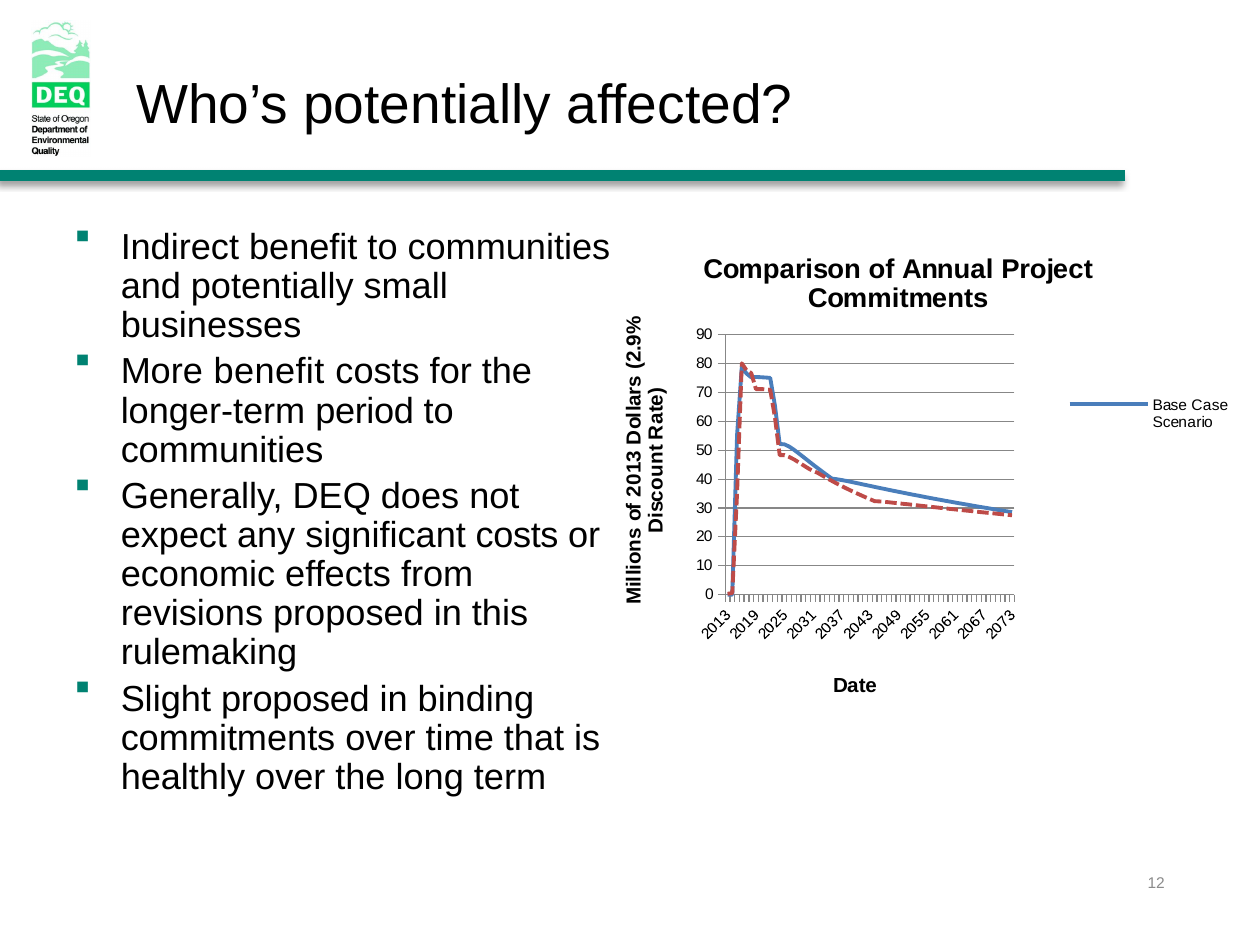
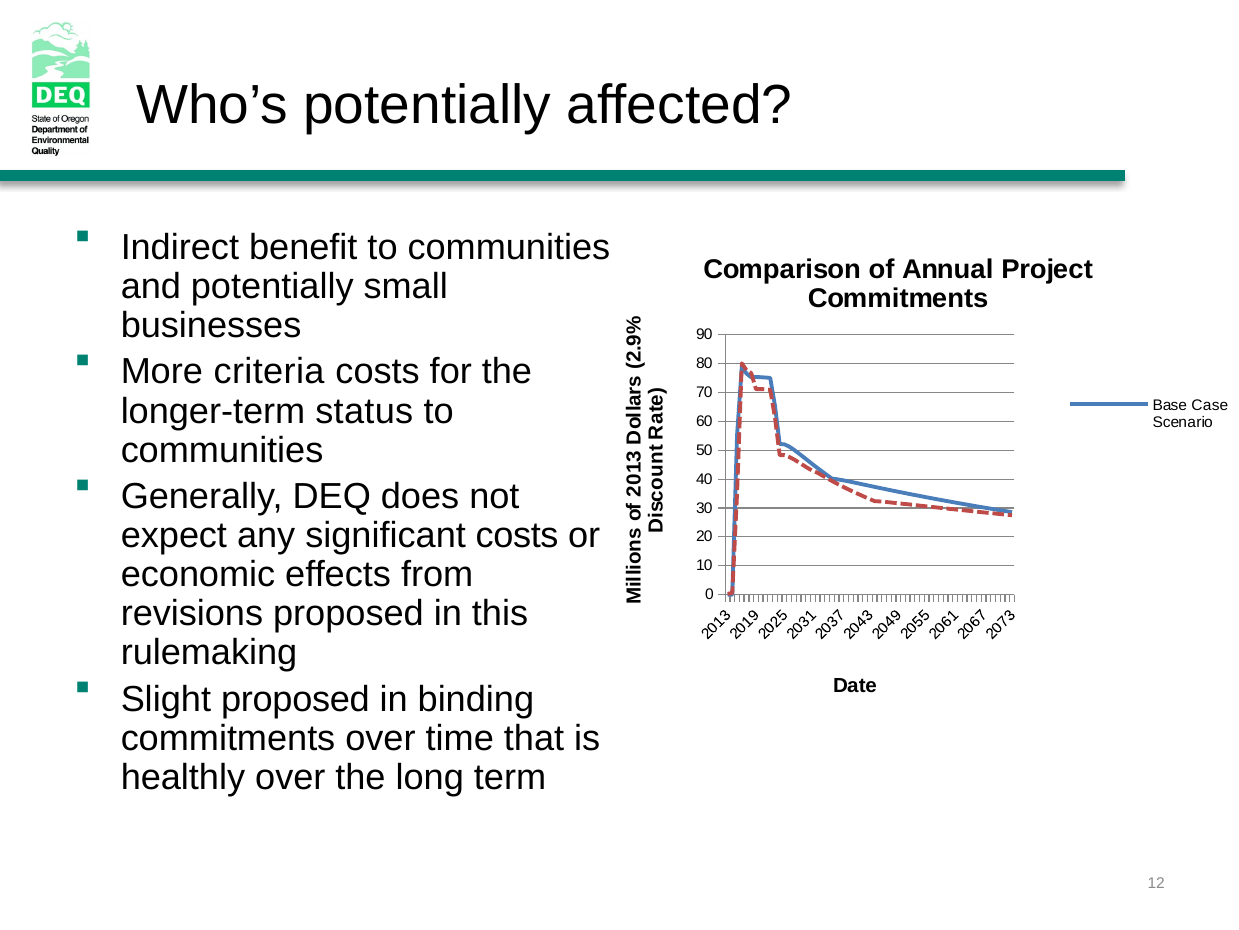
More benefit: benefit -> criteria (269, 372)
period: period -> status (364, 411)
